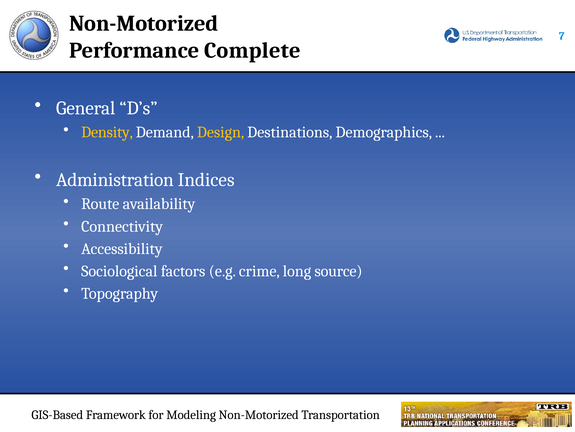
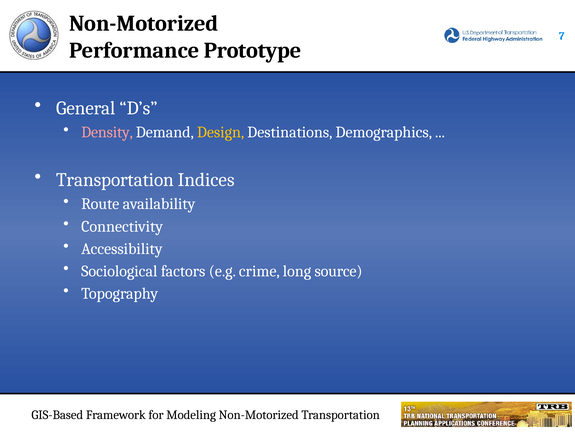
Complete: Complete -> Prototype (253, 50)
Density colour: yellow -> pink (107, 132)
Administration: Administration -> Transportation (115, 180)
